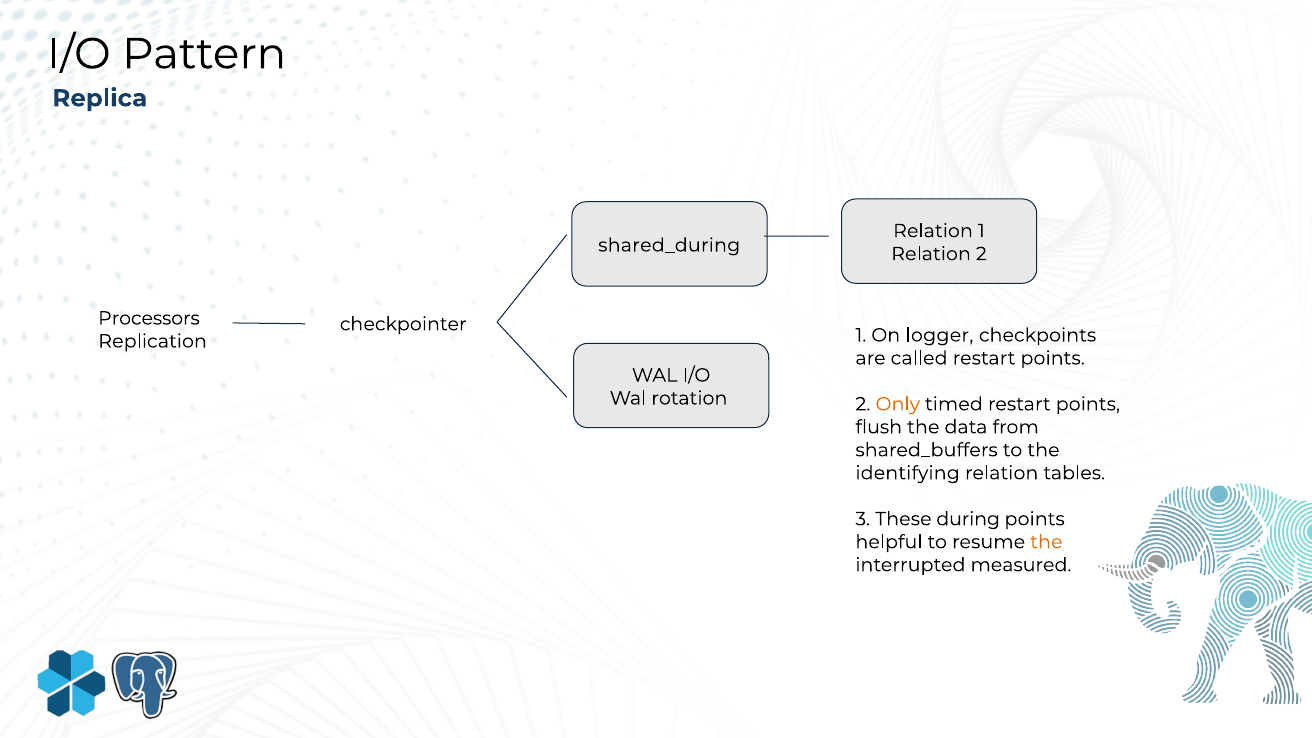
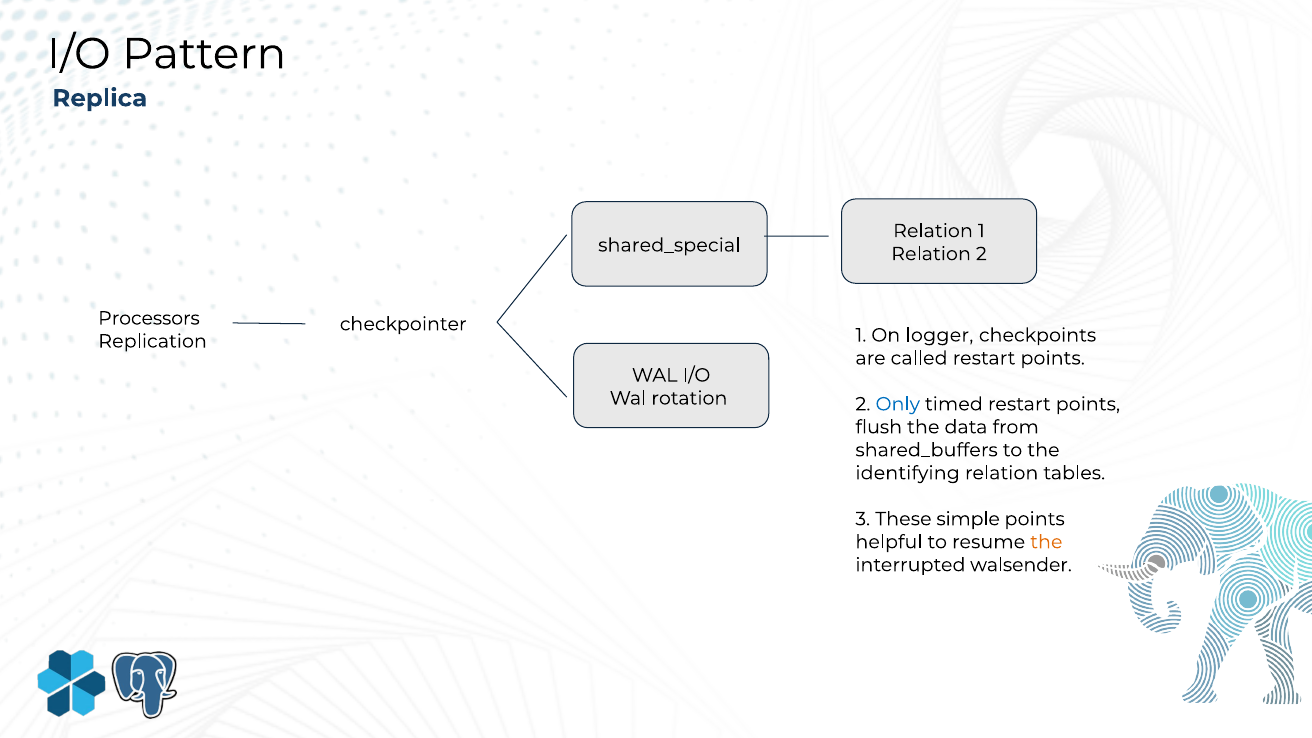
shared_during: shared_during -> shared_special (669, 245)
Only colour: orange -> blue (898, 404)
during: during -> simple (968, 519)
measured: measured -> walsender (1021, 565)
